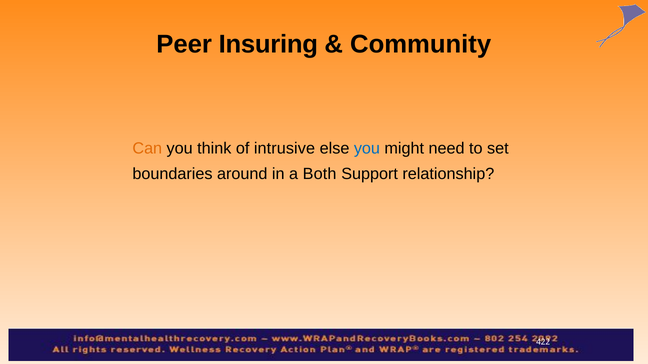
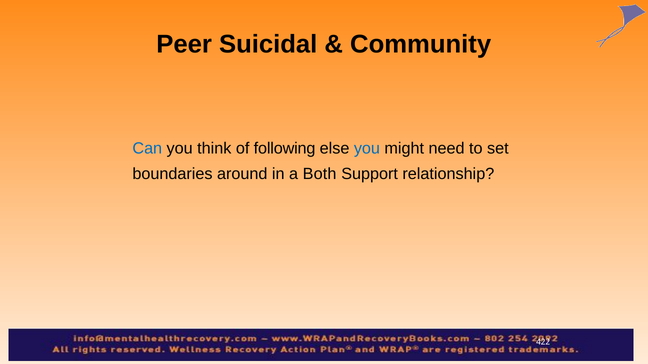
Insuring: Insuring -> Suicidal (268, 44)
Can colour: orange -> blue (147, 149)
intrusive: intrusive -> following (285, 149)
